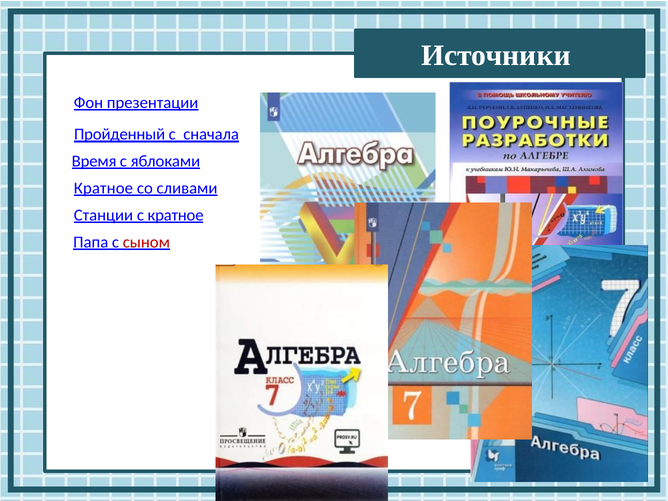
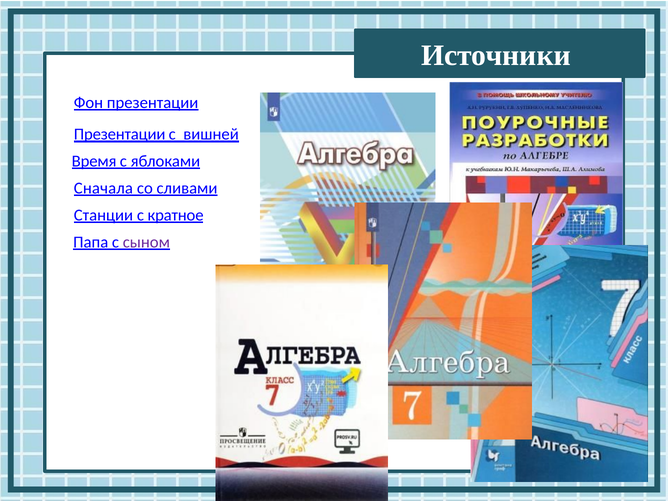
Пройденный: Пройденный -> Презентации (120, 134)
сначала: сначала -> вишней (211, 134)
Кратное: Кратное -> Сначала (103, 188)
сыном colour: red -> purple (146, 242)
